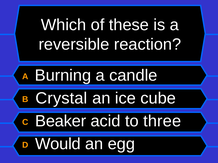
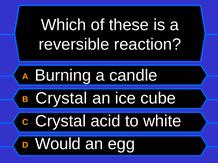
C Beaker: Beaker -> Crystal (61, 121)
three: three -> white (162, 121)
